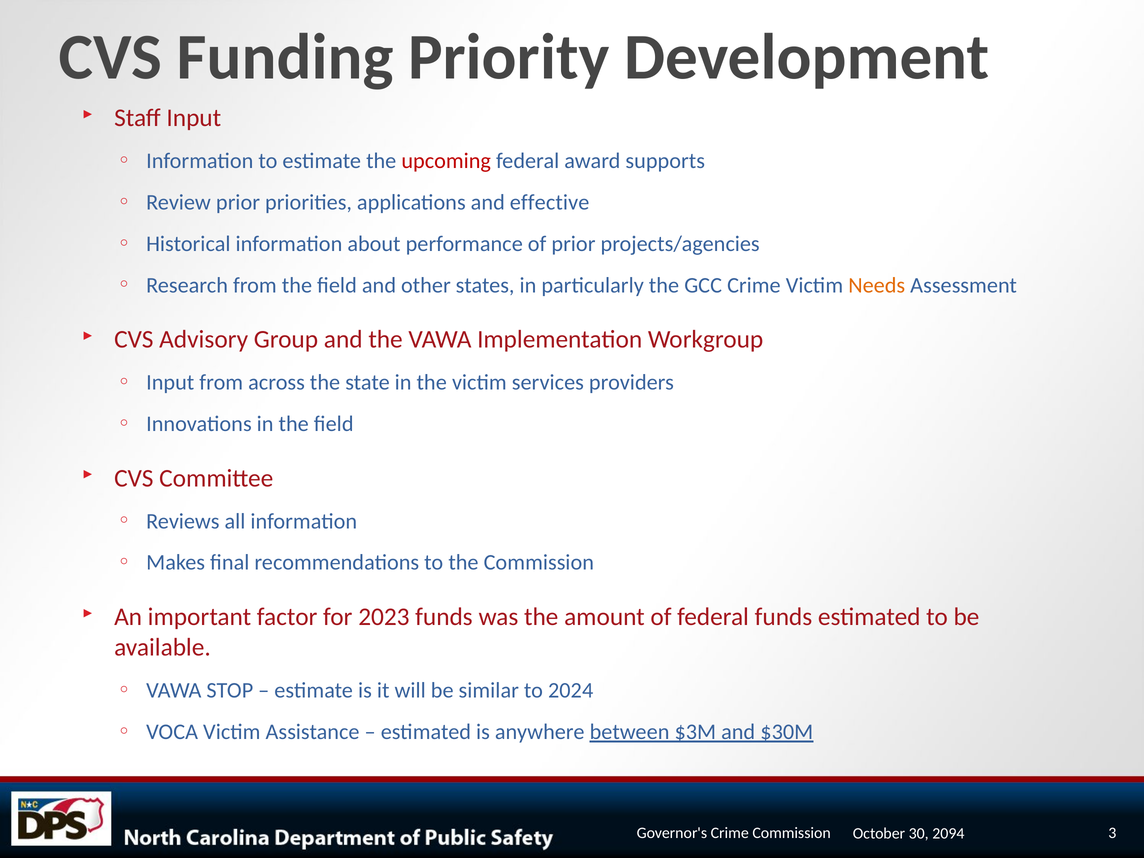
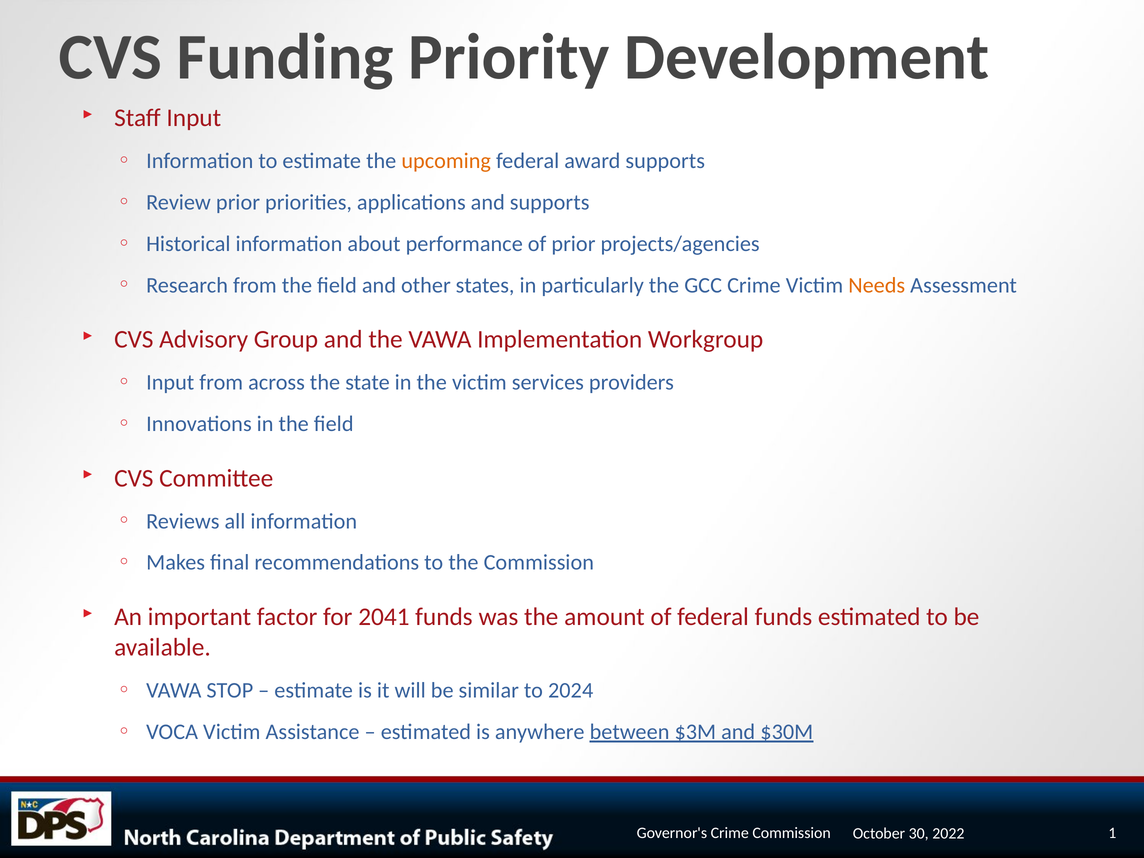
upcoming colour: red -> orange (446, 161)
and effective: effective -> supports (550, 202)
2023: 2023 -> 2041 (384, 617)
3: 3 -> 1 (1112, 833)
2094: 2094 -> 2022 (948, 833)
